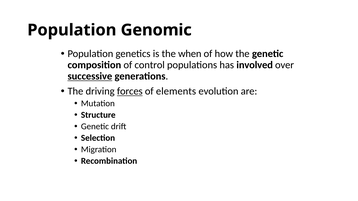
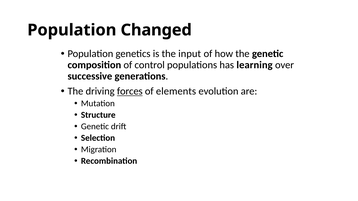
Genomic: Genomic -> Changed (156, 30)
when: when -> input (190, 54)
involved: involved -> learning (255, 65)
successive underline: present -> none (90, 76)
